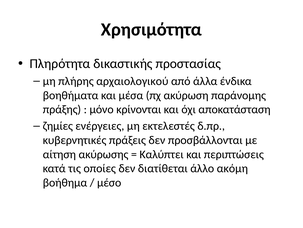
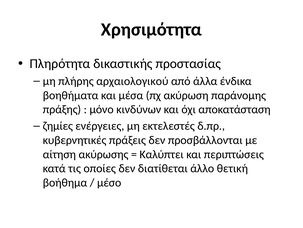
κρίνονται: κρίνονται -> κινδύνων (139, 109)
ακόμη: ακόμη -> θετική (232, 168)
